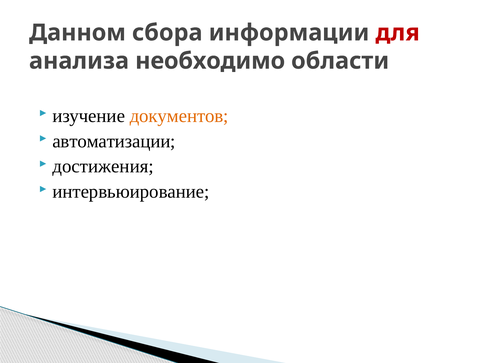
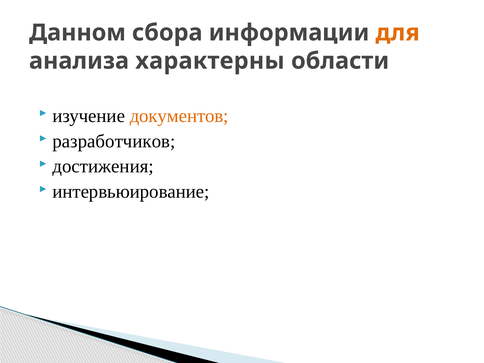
для colour: red -> orange (398, 33)
необходимо: необходимо -> характерны (210, 61)
автоматизации: автоматизации -> разработчиков (114, 141)
